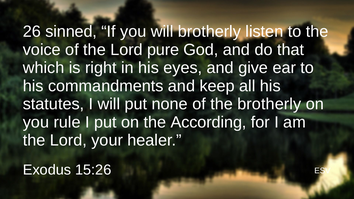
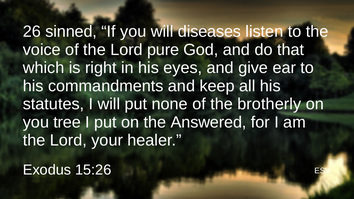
will brotherly: brotherly -> diseases (209, 32)
rule: rule -> tree (67, 122)
According: According -> Answered (209, 122)
